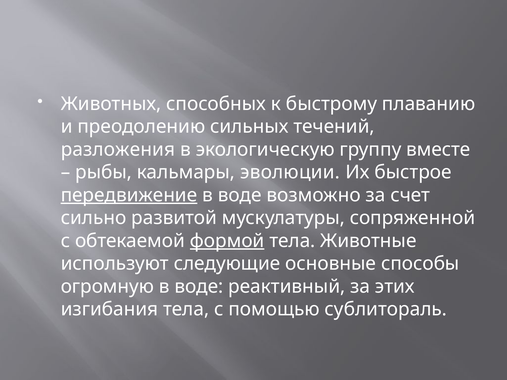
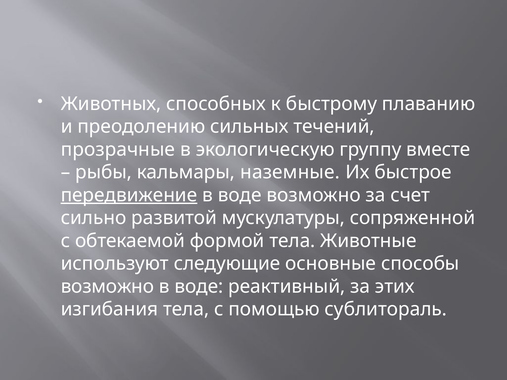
разложения: разложения -> прозрачные (118, 150)
эволюции: эволюции -> наземные (290, 172)
формой underline: present -> none (227, 241)
огромную: огромную -> возможно (107, 287)
